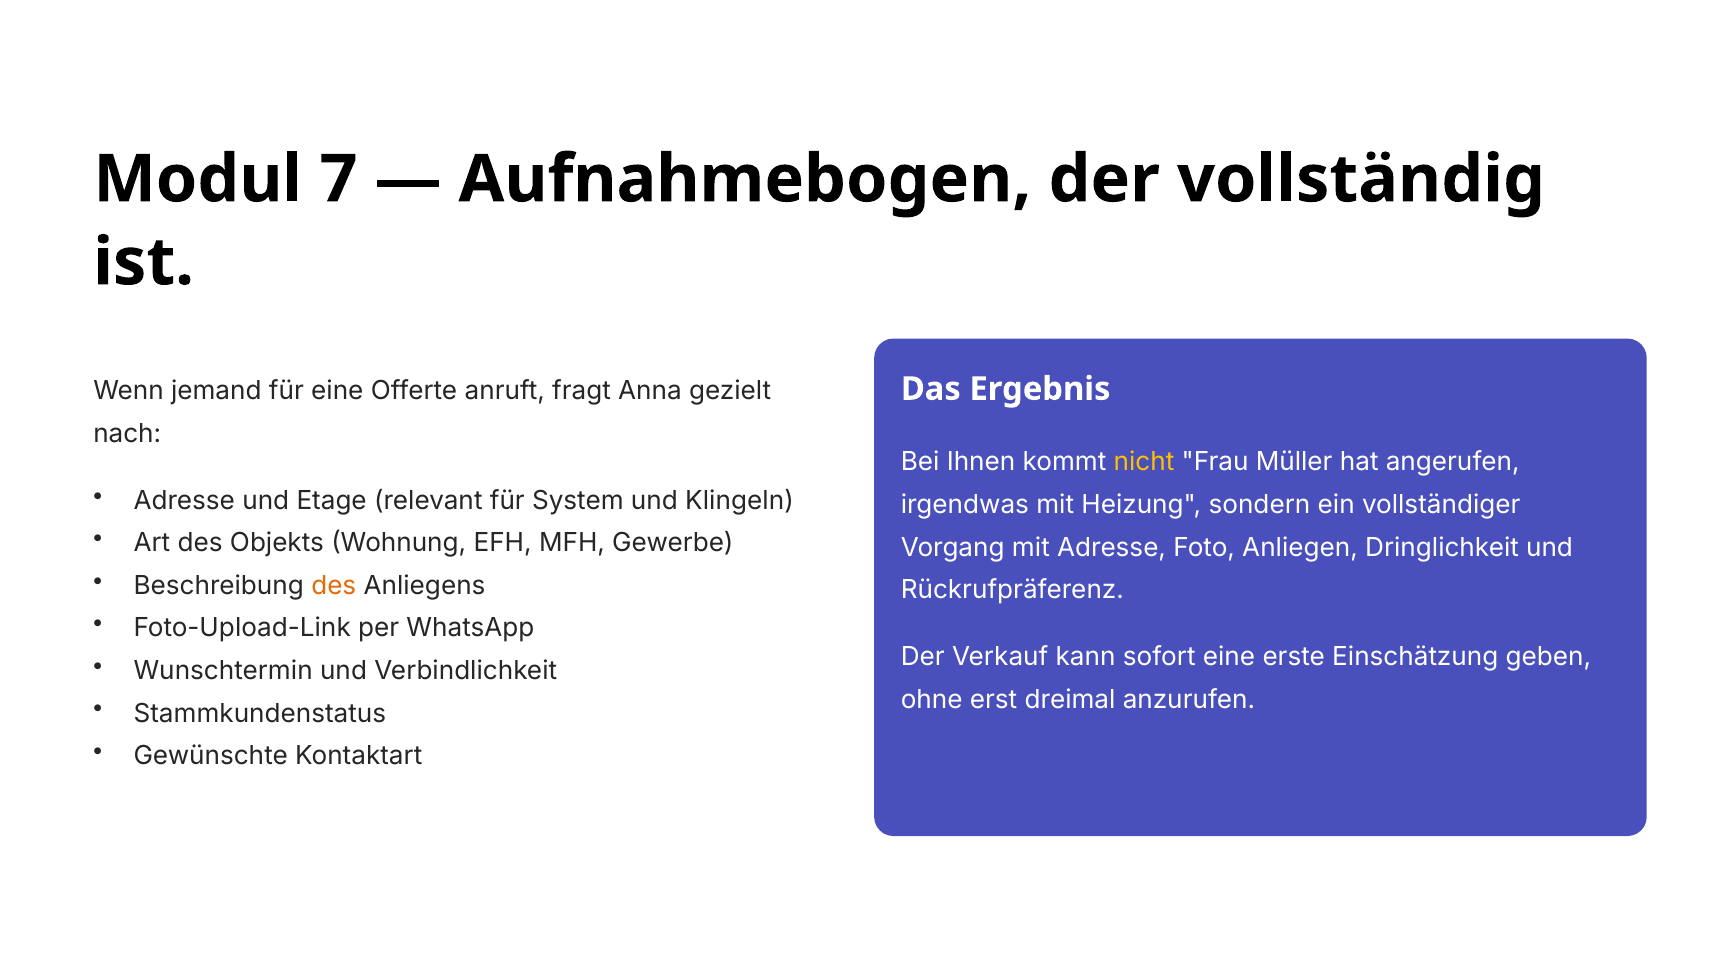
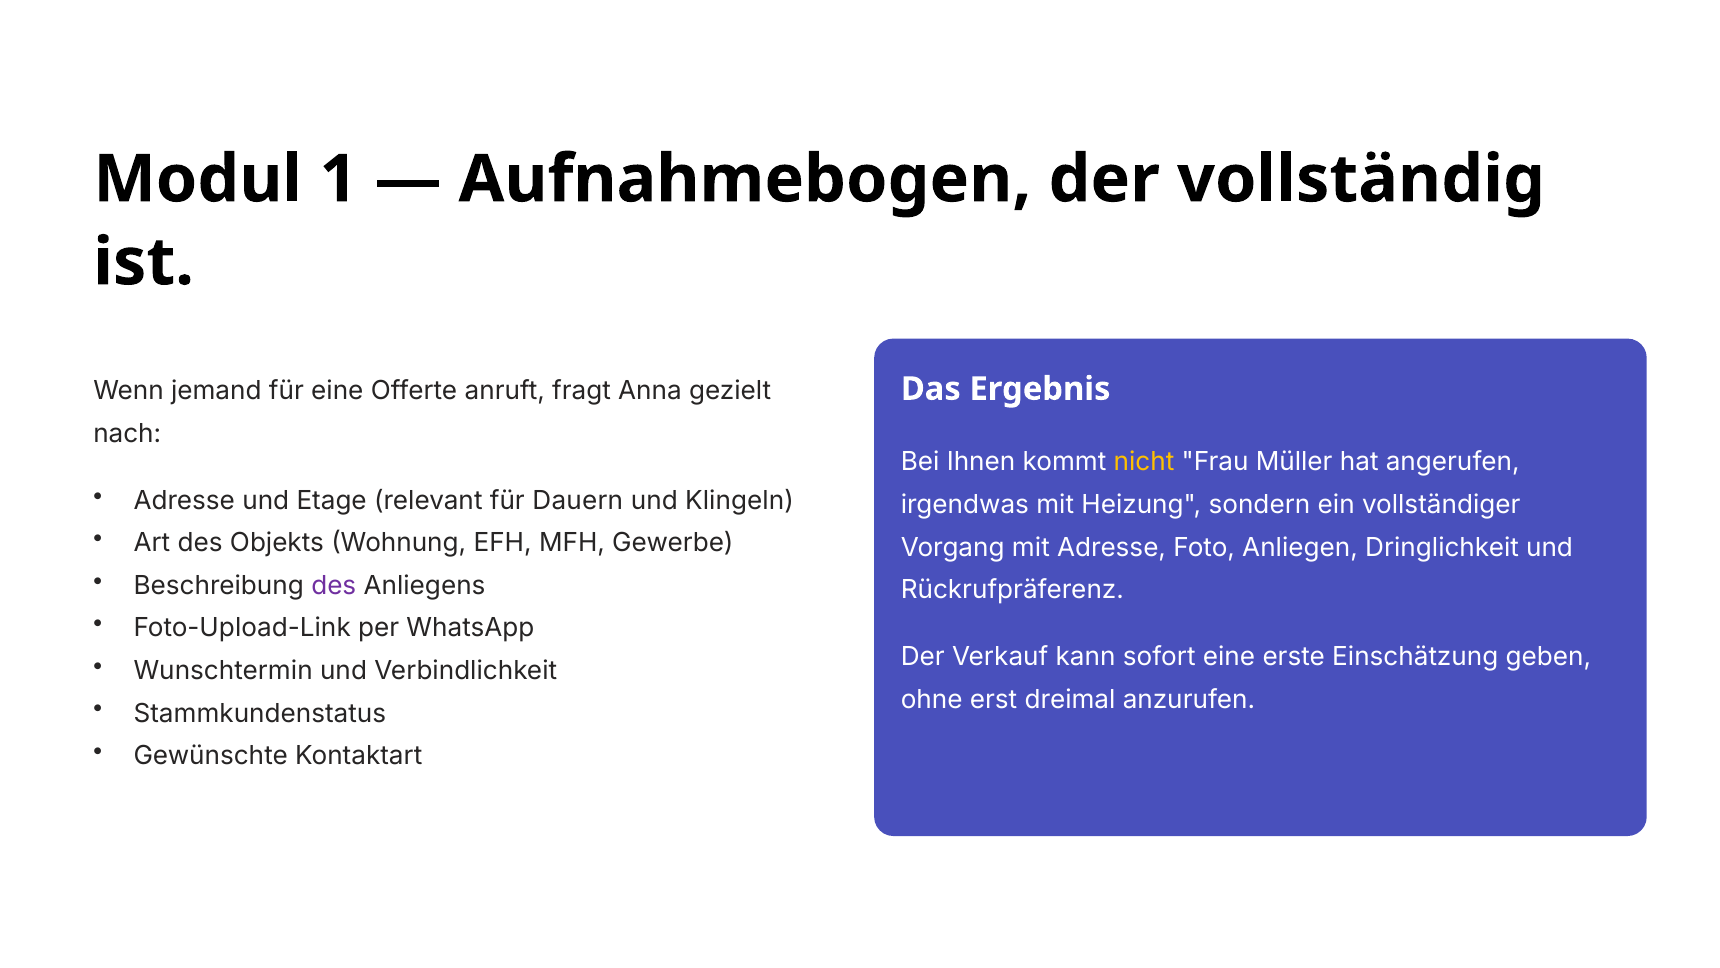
7: 7 -> 1 (339, 179)
System: System -> Dauern (578, 500)
des colour: orange -> purple (334, 586)
